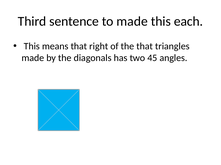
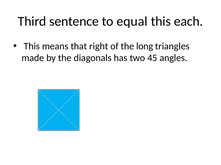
to made: made -> equal (132, 21)
the that: that -> long (145, 46)
